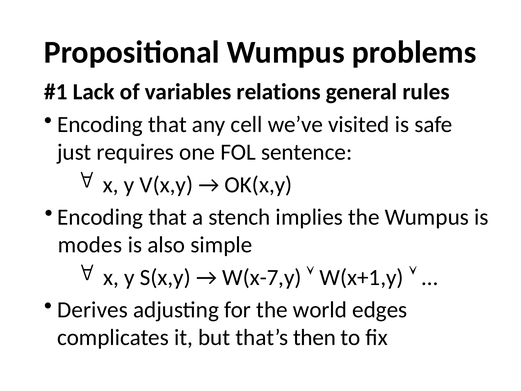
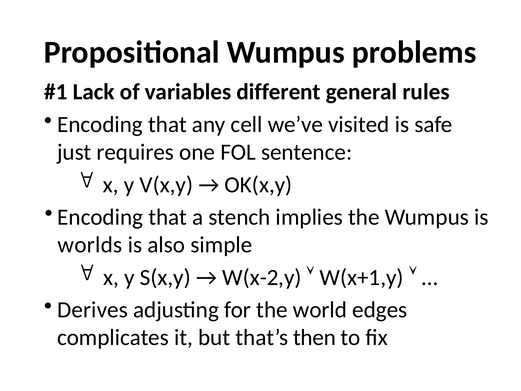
relations: relations -> different (279, 92)
modes: modes -> worlds (90, 245)
W(x-7,y: W(x-7,y -> W(x-2,y (262, 277)
